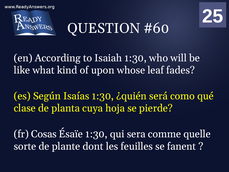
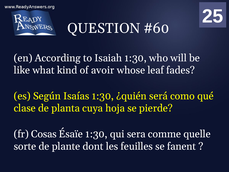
upon: upon -> avoir (103, 70)
